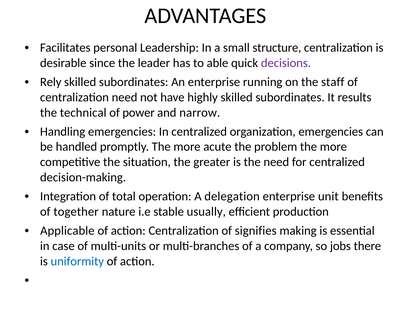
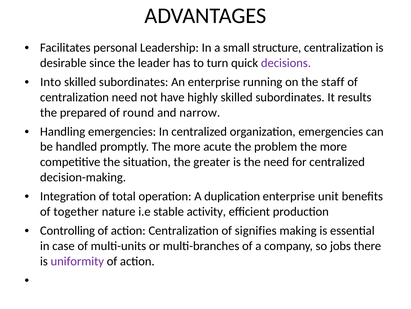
able: able -> turn (218, 63)
Rely: Rely -> Into (51, 82)
technical: technical -> prepared (83, 112)
power: power -> round (138, 112)
delegation: delegation -> duplication (232, 196)
usually: usually -> activity (206, 211)
Applicable: Applicable -> Controlling (68, 230)
uniformity colour: blue -> purple (77, 261)
